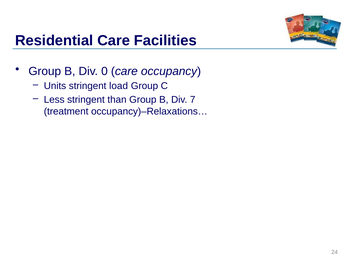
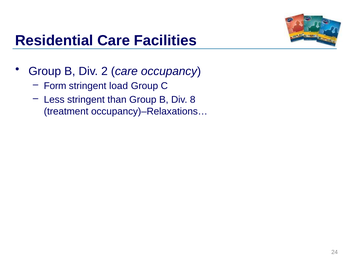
0: 0 -> 2 (104, 71)
Units: Units -> Form (55, 86)
7: 7 -> 8 (193, 100)
